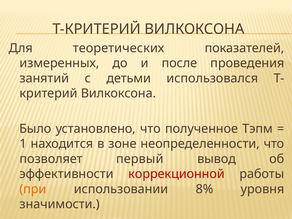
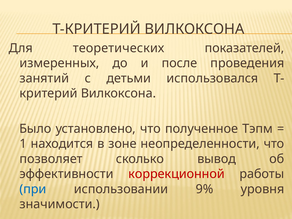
первый: первый -> сколько (140, 159)
при colour: orange -> blue (33, 189)
8%: 8% -> 9% (204, 189)
